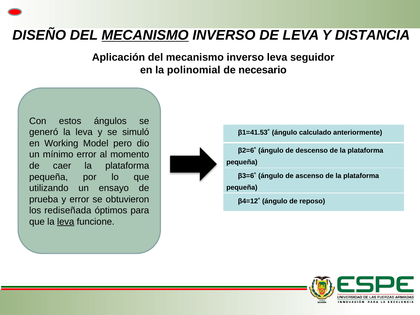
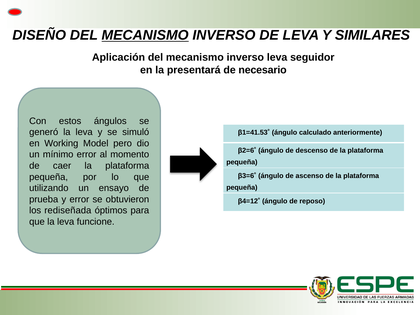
DISTANCIA: DISTANCIA -> SIMILARES (372, 35)
polinomial: polinomial -> presentará (194, 70)
leva underline: present -> none (66, 222)
